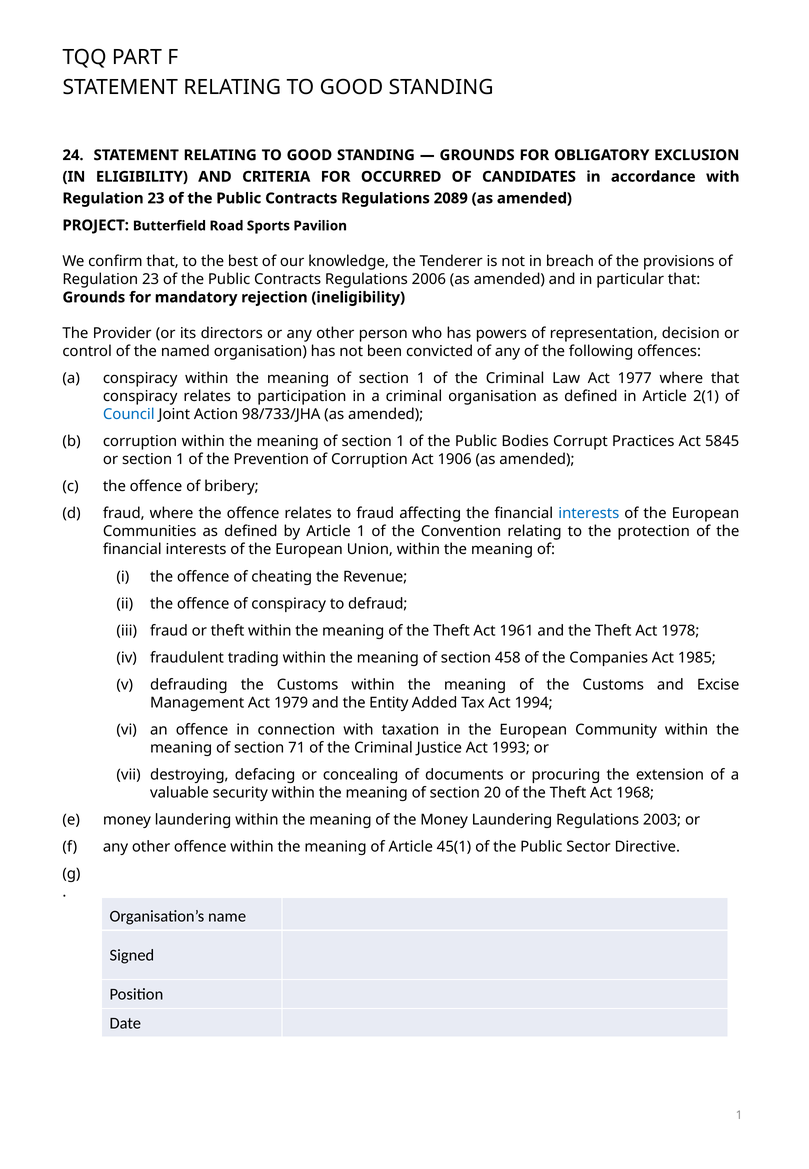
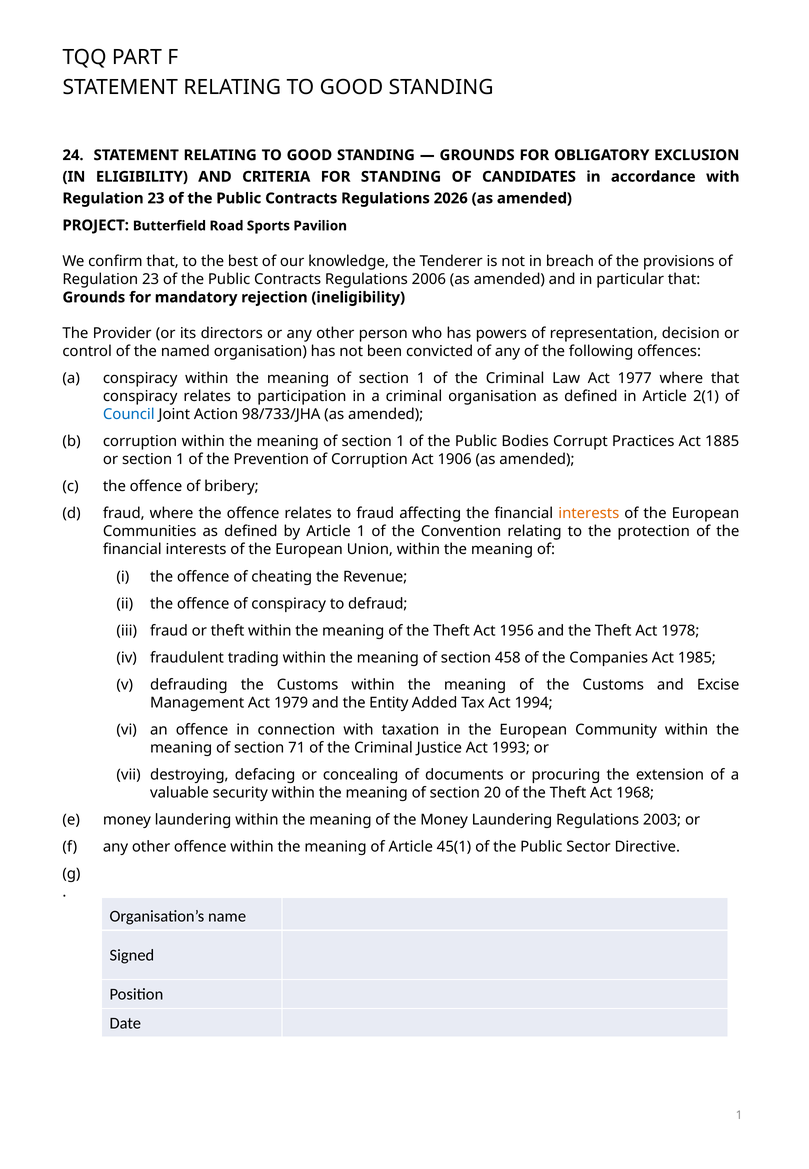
FOR OCCURRED: OCCURRED -> STANDING (401, 177)
2089: 2089 -> 2026 (451, 198)
5845: 5845 -> 1885 (722, 441)
interests colour: blue -> orange (589, 513)
1961: 1961 -> 1956 (517, 630)
